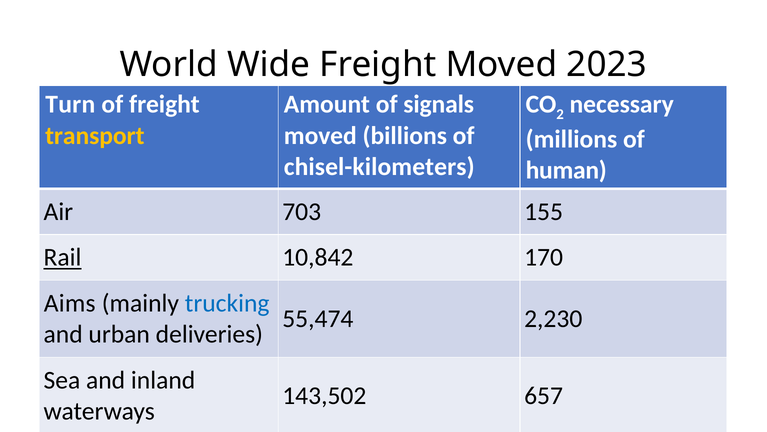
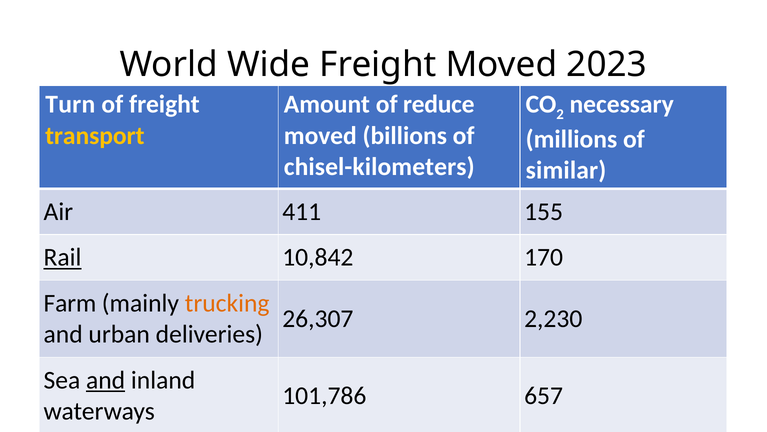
signals: signals -> reduce (439, 104)
human: human -> similar (566, 170)
703: 703 -> 411 (302, 212)
Aims: Aims -> Farm (70, 303)
trucking colour: blue -> orange (227, 303)
55,474: 55,474 -> 26,307 (318, 318)
and underline: none -> present (106, 380)
143,502: 143,502 -> 101,786 (324, 395)
